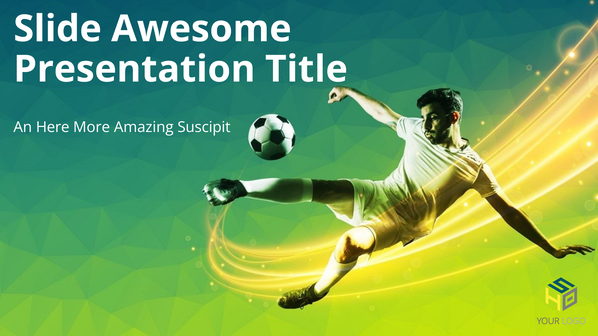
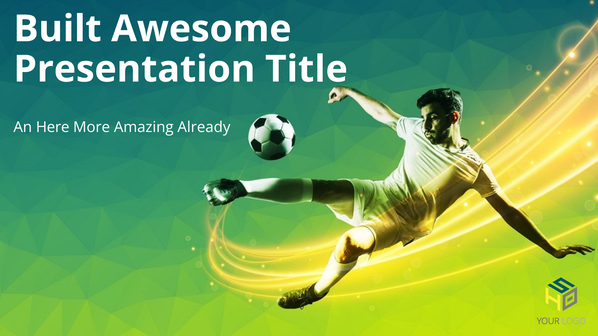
Slide: Slide -> Built (58, 29)
Suscipit: Suscipit -> Already (204, 127)
